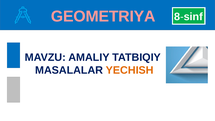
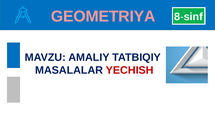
YECHISH colour: orange -> red (130, 70)
